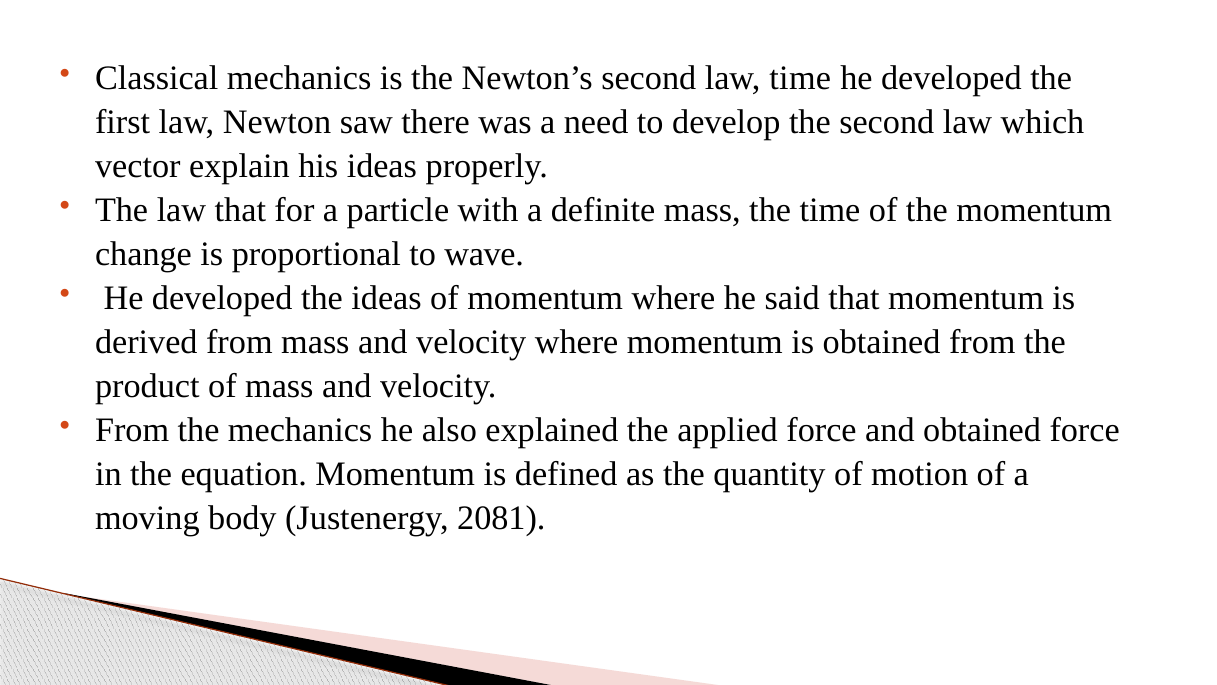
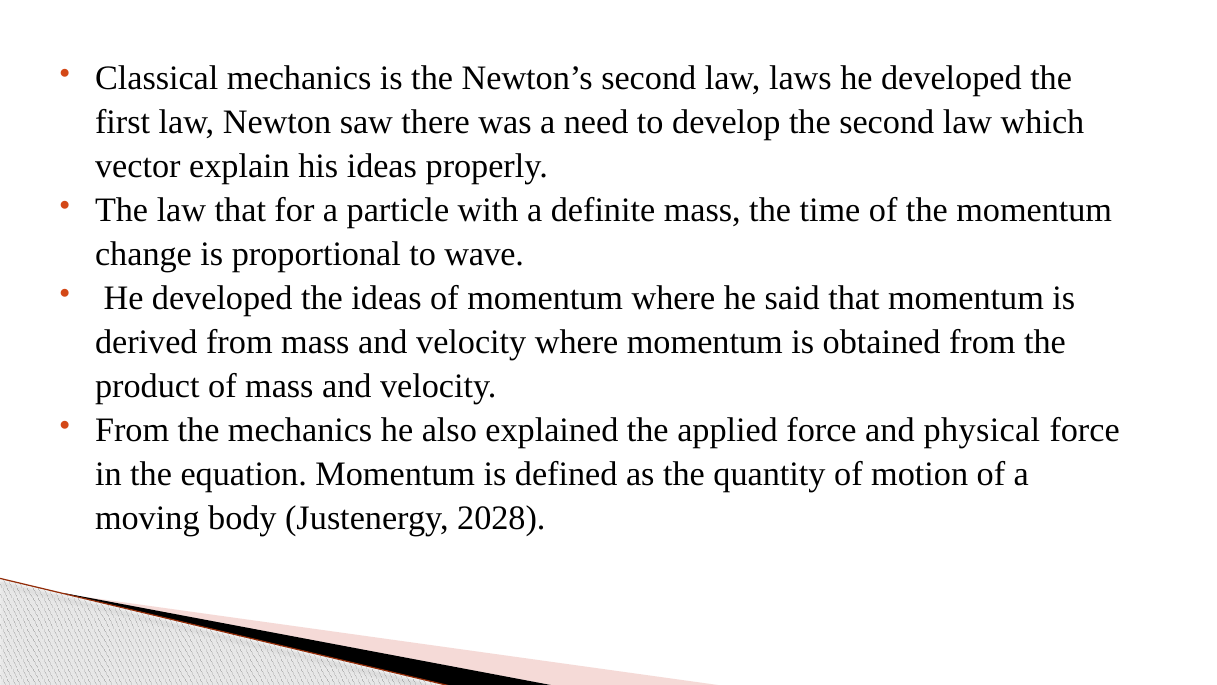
law time: time -> laws (800, 78)
and obtained: obtained -> physical (982, 430)
2081: 2081 -> 2028 (501, 518)
